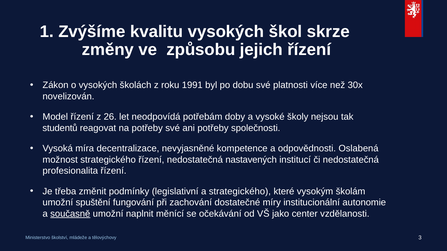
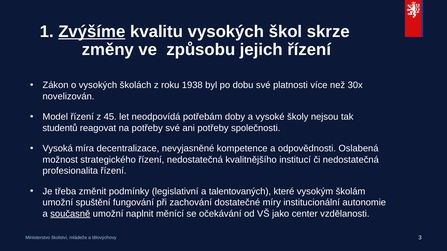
Zvýšíme underline: none -> present (92, 32)
1991: 1991 -> 1938 (192, 85)
26: 26 -> 45 (110, 117)
nastavených: nastavených -> kvalitnějšího (251, 160)
a strategického: strategického -> talentovaných (240, 192)
